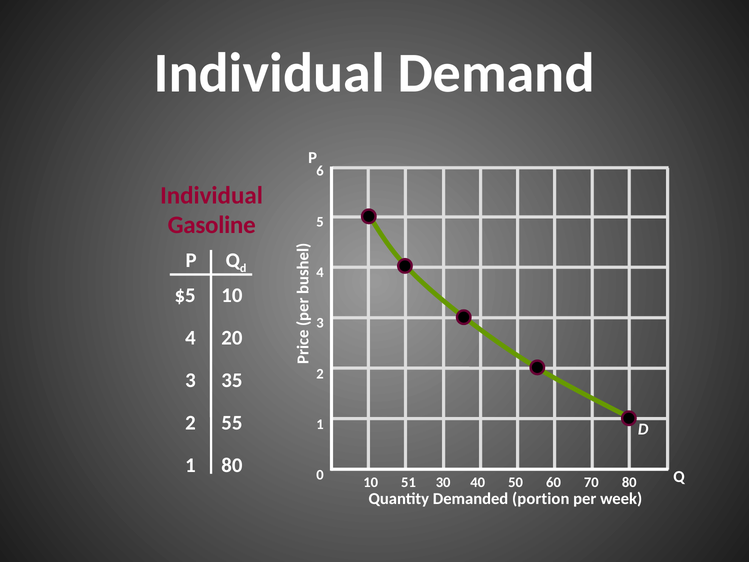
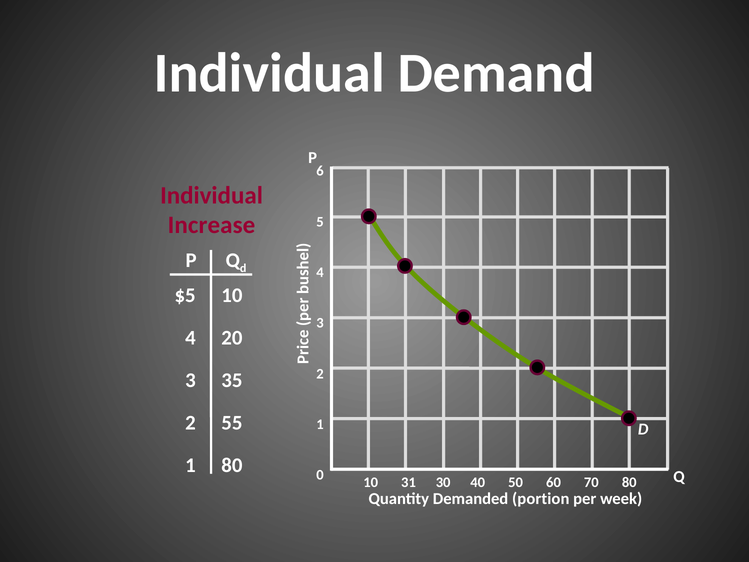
Gasoline: Gasoline -> Increase (212, 225)
51: 51 -> 31 (409, 482)
